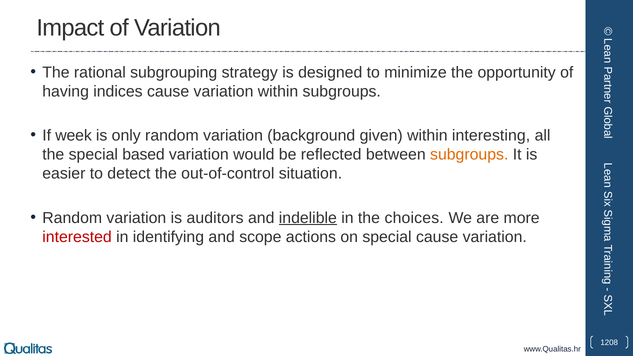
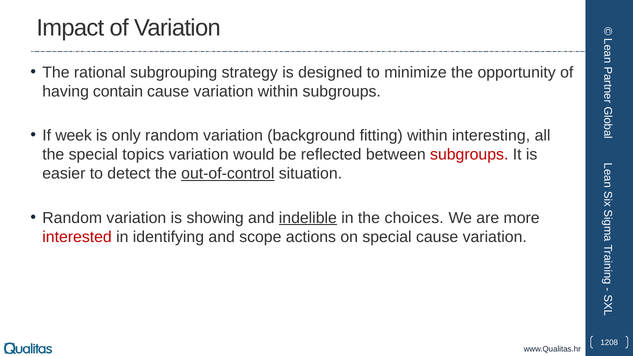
indices: indices -> contain (118, 91)
given: given -> fitting (381, 136)
based: based -> topics (143, 155)
subgroups colour: orange -> red (469, 155)
out-of-control underline: none -> present (228, 174)
auditors: auditors -> showing (215, 218)
